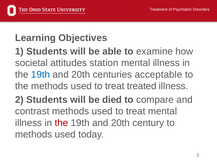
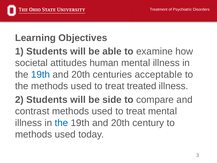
station: station -> human (104, 63)
died: died -> side (112, 100)
the colour: red -> blue (61, 123)
